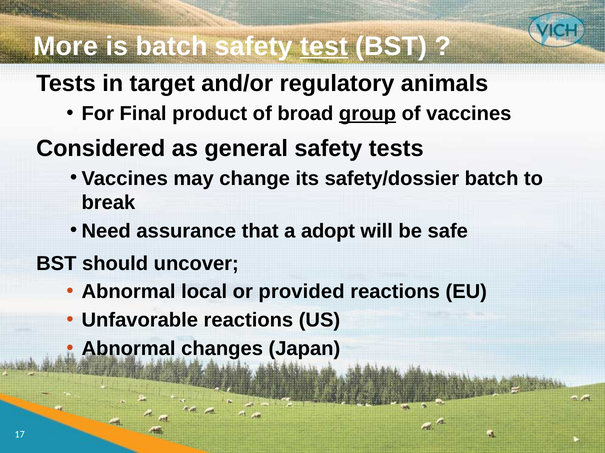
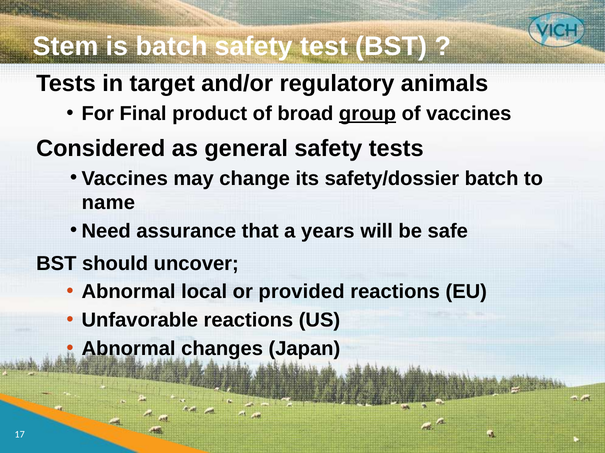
More: More -> Stem (66, 46)
test underline: present -> none (324, 46)
break: break -> name (108, 203)
adopt: adopt -> years (328, 231)
